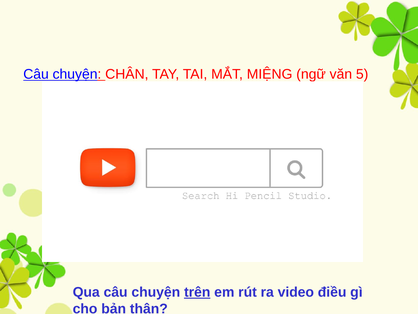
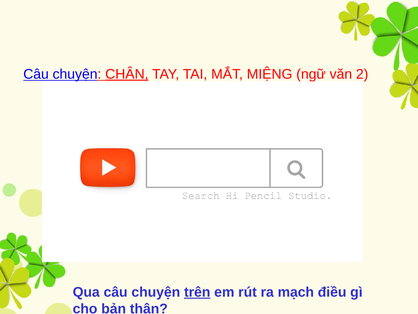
CHÂN underline: none -> present (127, 74)
5: 5 -> 2 (362, 74)
video: video -> mạch (296, 292)
